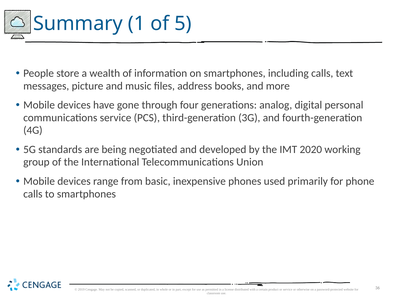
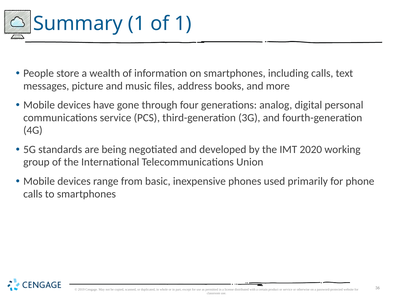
of 5: 5 -> 1 (183, 24)
